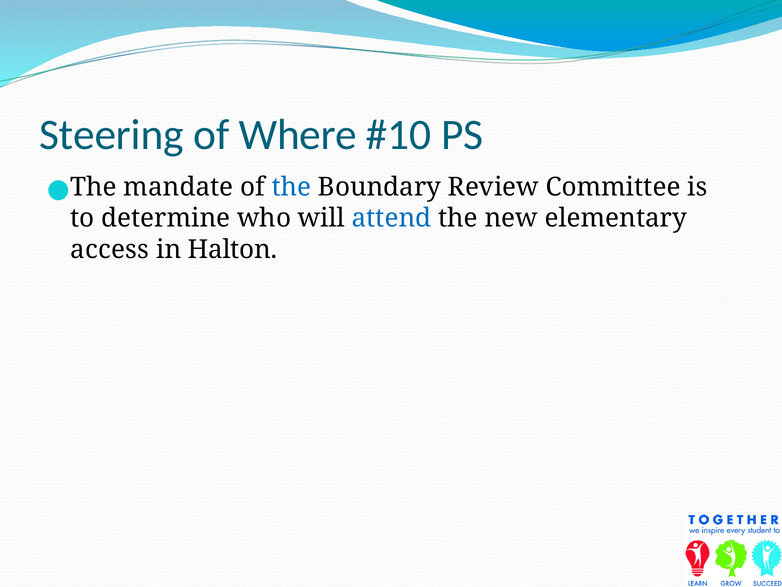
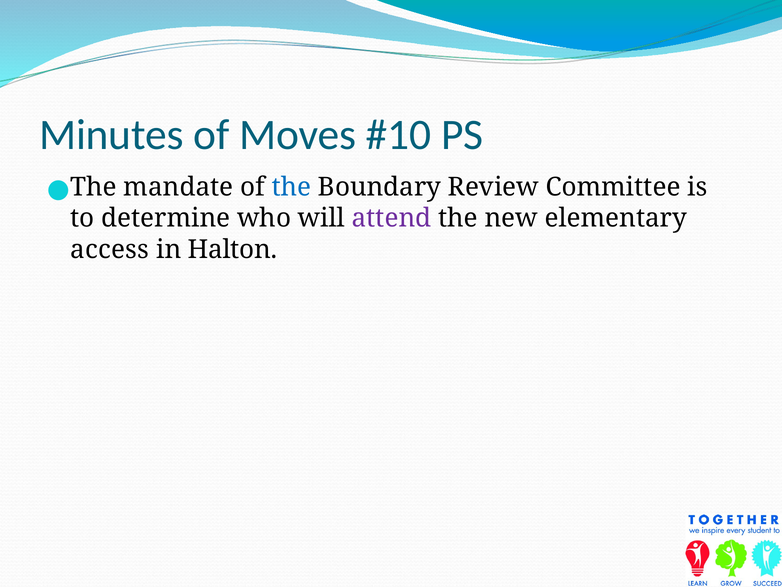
Steering: Steering -> Minutes (111, 135)
Where: Where -> Moves (298, 135)
attend colour: blue -> purple (392, 218)
